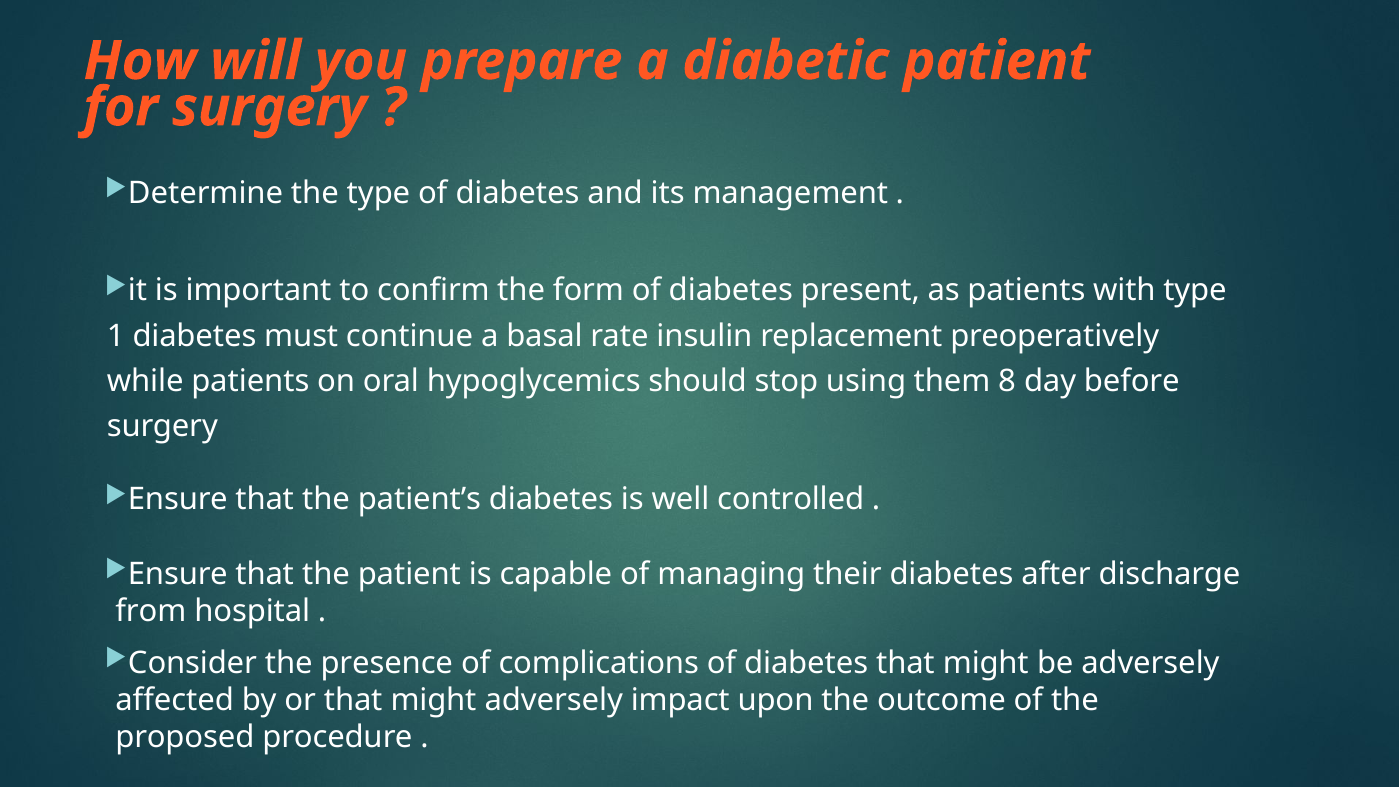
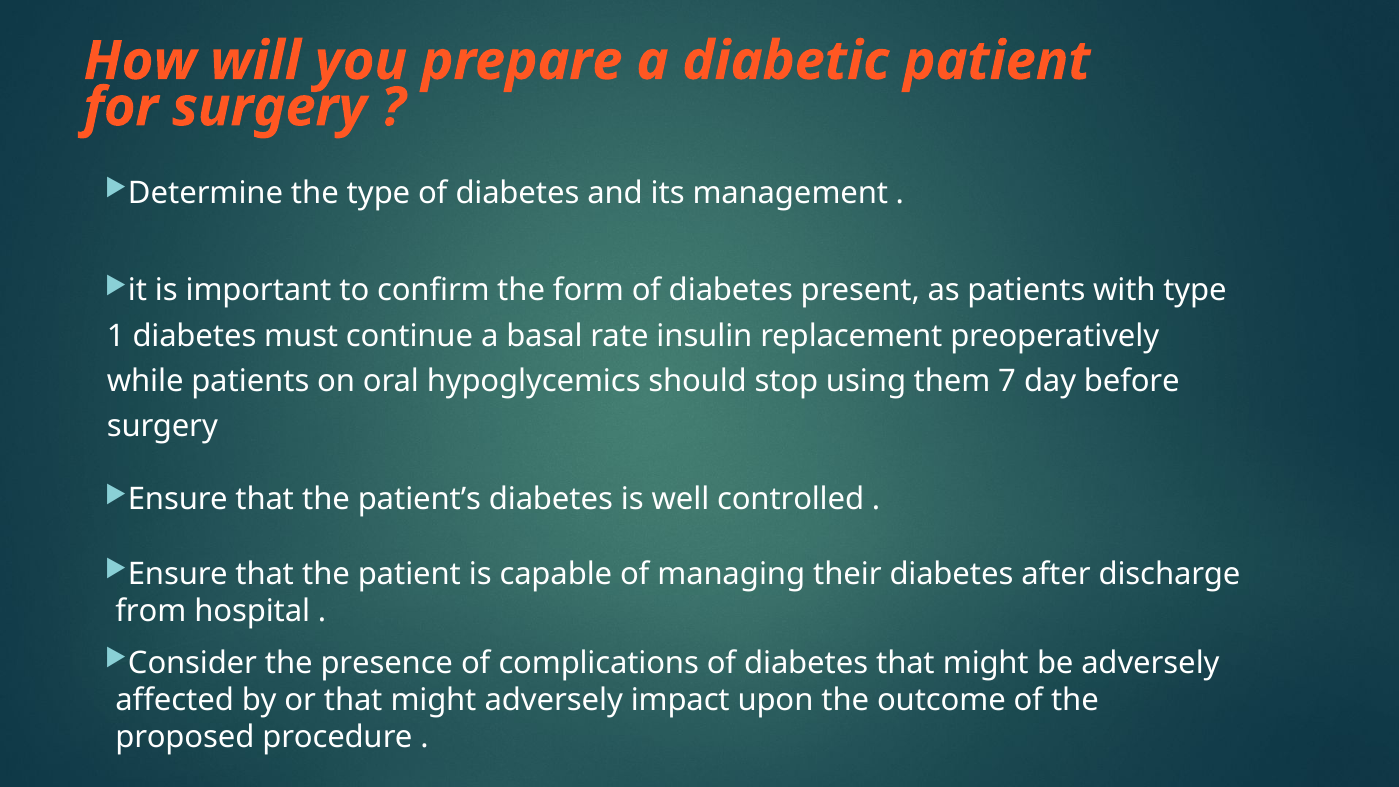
8: 8 -> 7 (1007, 381)
